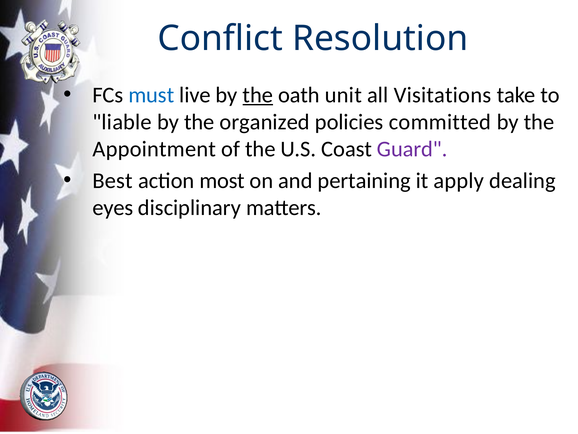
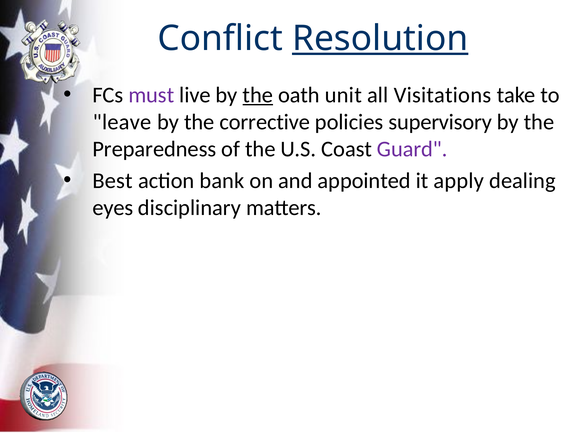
Resolution underline: none -> present (380, 39)
must colour: blue -> purple (151, 95)
liable: liable -> leave (122, 122)
organized: organized -> corrective (265, 122)
committed: committed -> supervisory (440, 122)
Appointment: Appointment -> Preparedness (154, 149)
most: most -> bank (222, 180)
pertaining: pertaining -> appointed (364, 180)
